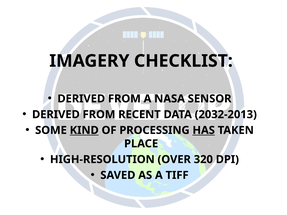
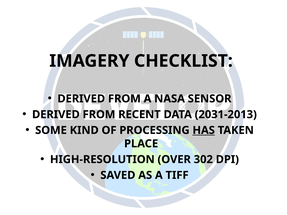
2032-2013: 2032-2013 -> 2031-2013 (226, 115)
KIND underline: present -> none (84, 130)
320: 320 -> 302 (203, 160)
